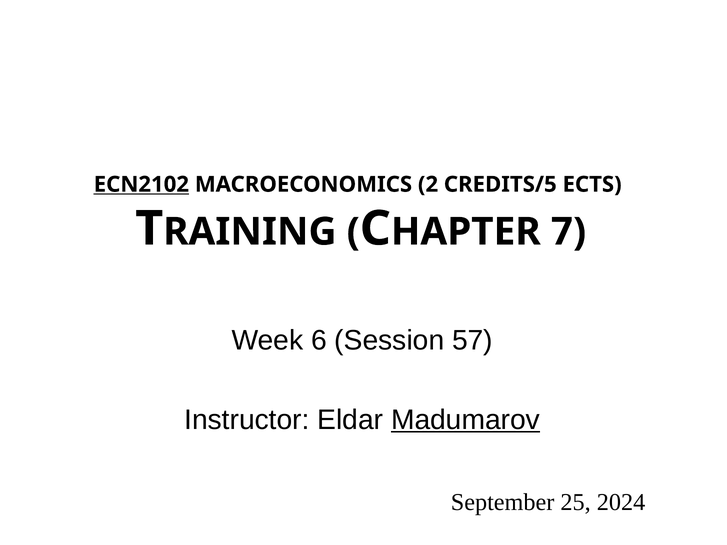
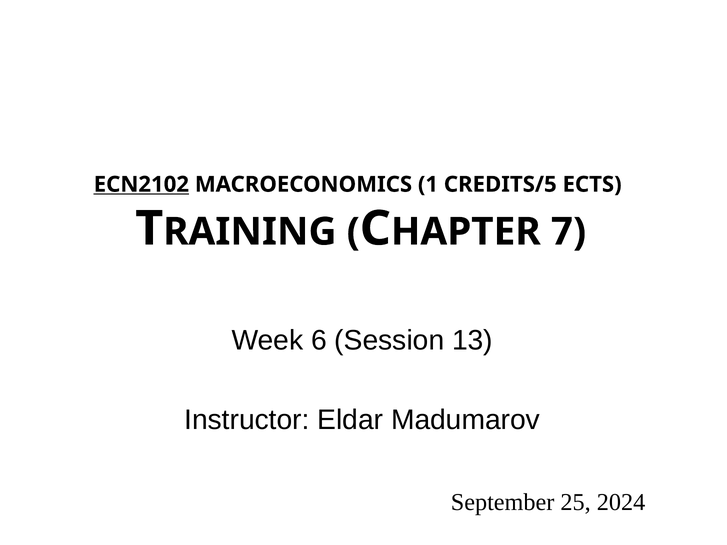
2: 2 -> 1 (428, 184)
57: 57 -> 13 (472, 341)
Madumarov underline: present -> none (466, 420)
